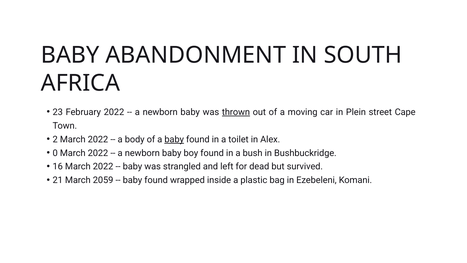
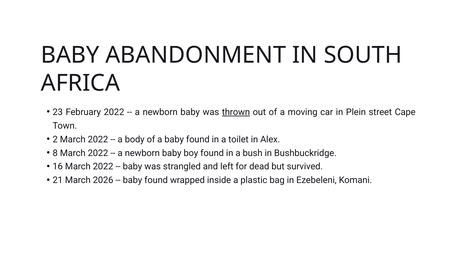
baby underline: present -> none (174, 139)
0: 0 -> 8 (55, 153)
2059: 2059 -> 2026 (103, 180)
